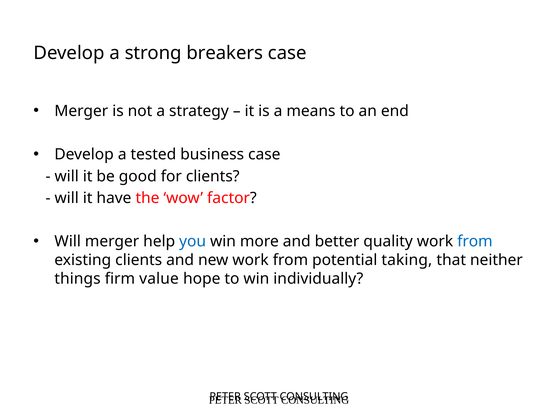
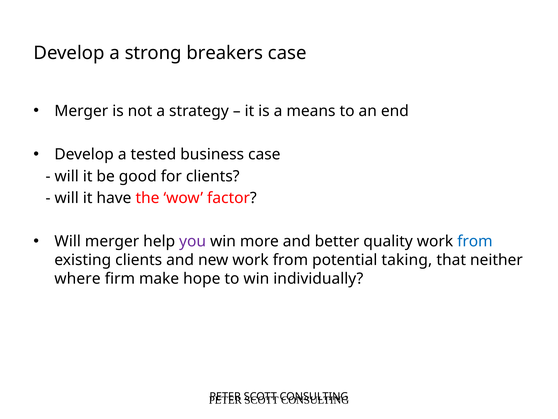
you colour: blue -> purple (193, 241)
things: things -> where (78, 278)
value: value -> make (159, 278)
